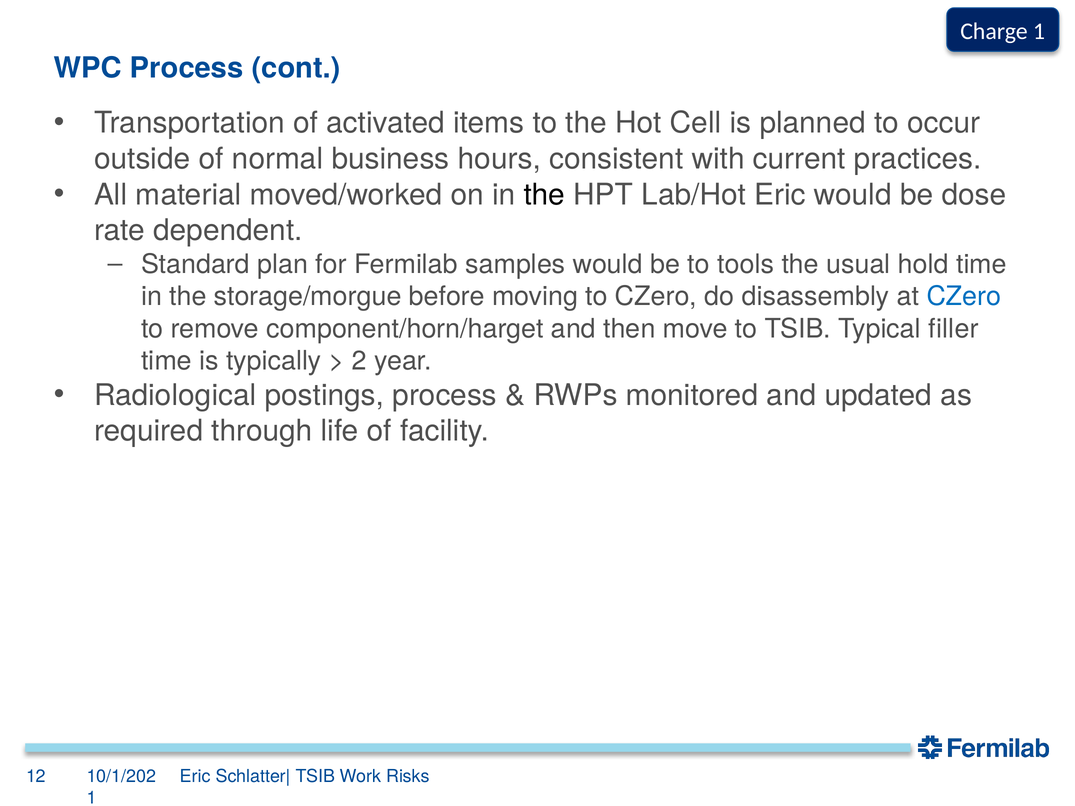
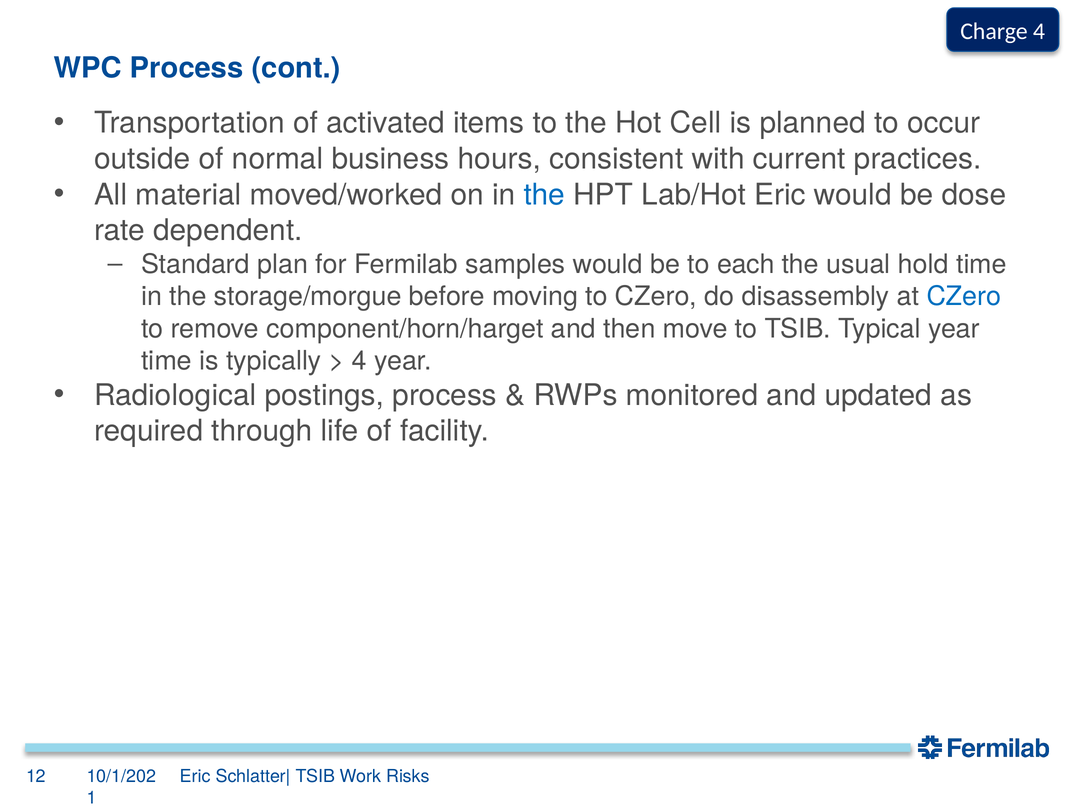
Charge 1: 1 -> 4 (1039, 31)
the colour: black -> blue (544, 195)
tools: tools -> each (746, 264)
Typical filler: filler -> year (954, 329)
2: 2 -> 4 (359, 361)
